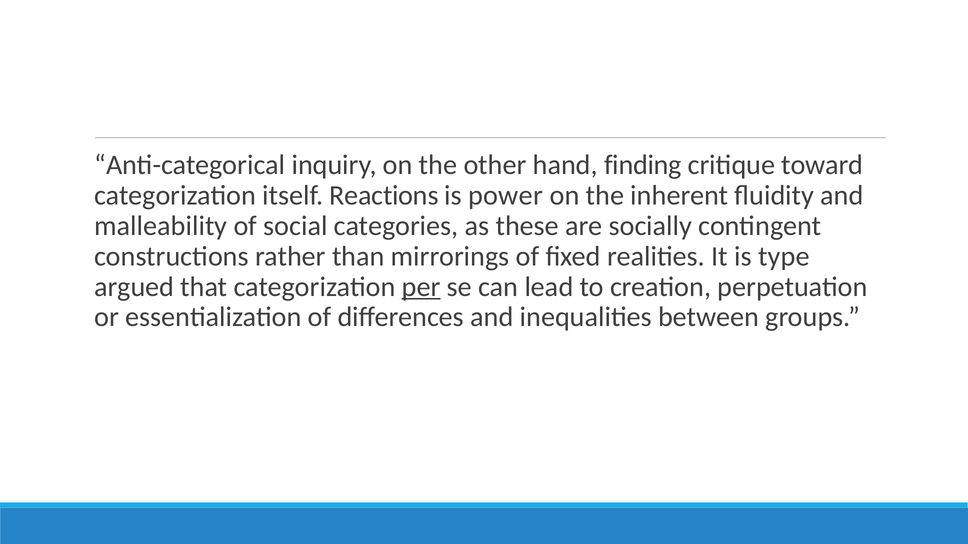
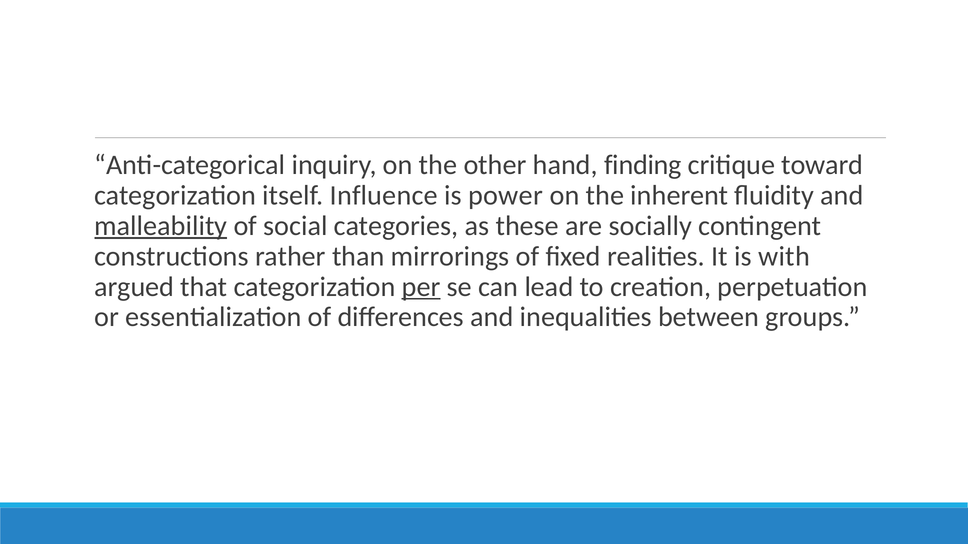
Reactions: Reactions -> Influence (384, 196)
malleability underline: none -> present (161, 226)
type: type -> with (784, 257)
